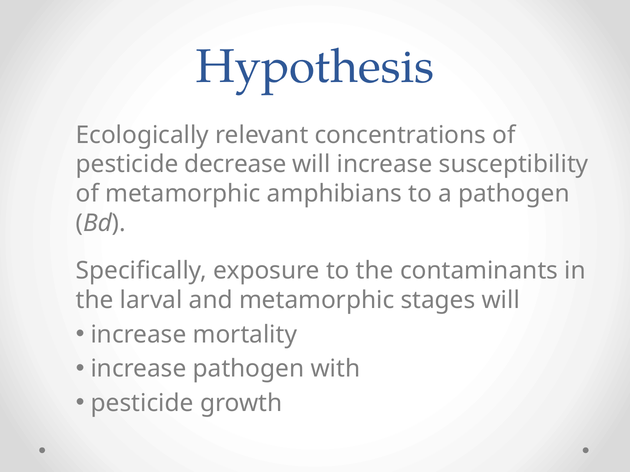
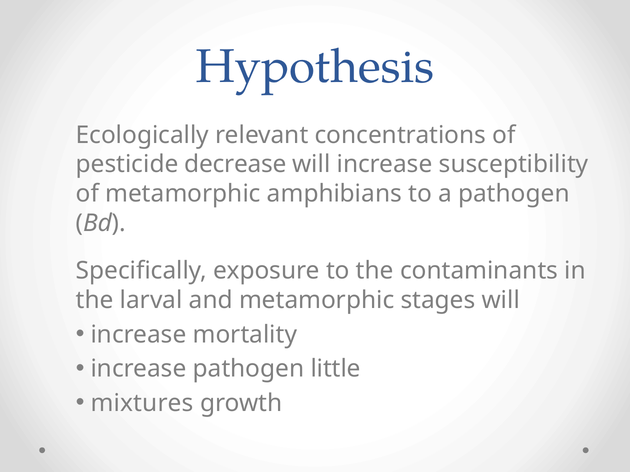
with: with -> little (336, 369)
pesticide: pesticide -> mixtures (142, 404)
